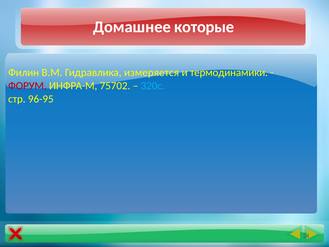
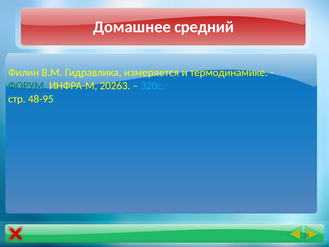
которые: которые -> средний (204, 27)
термодинамики: термодинамики -> термодинамике (229, 72)
ФОРУМ colour: red -> green (27, 86)
75702: 75702 -> 20263 (115, 86)
96-95: 96-95 -> 48-95 (41, 99)
